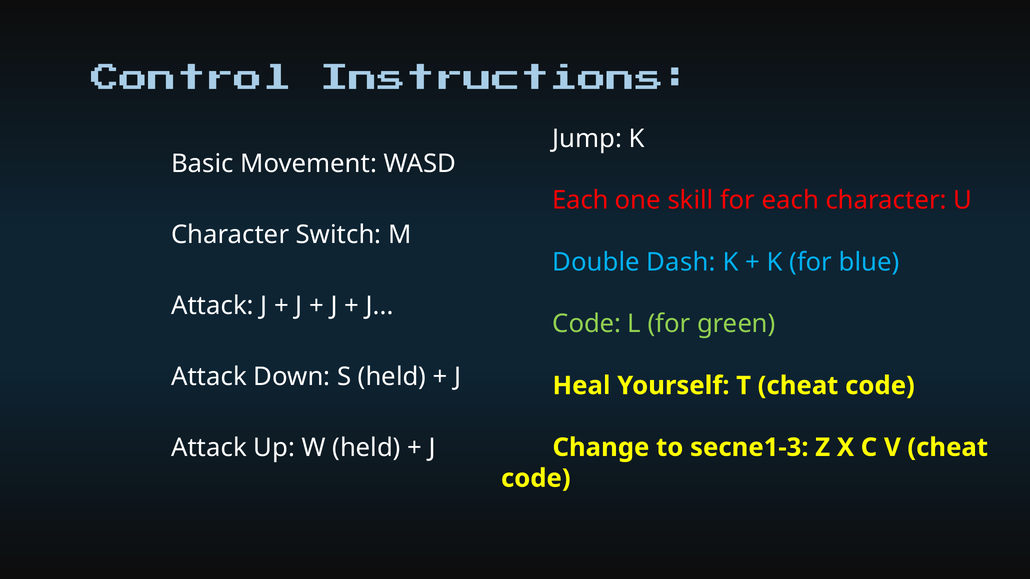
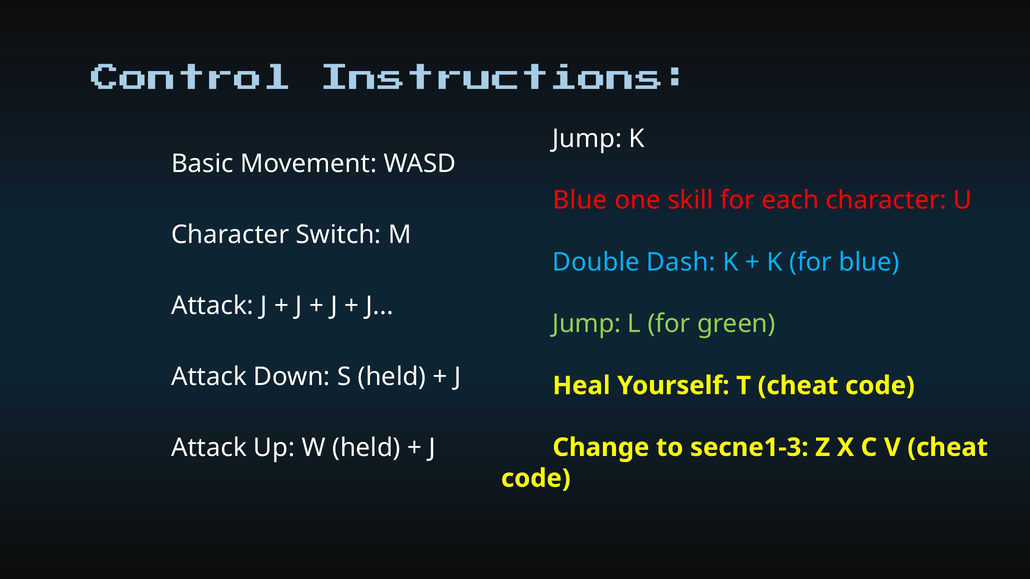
Each: Each -> Blue (580, 201)
Code: Code -> Jump (587, 324)
